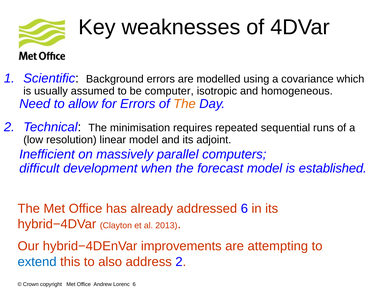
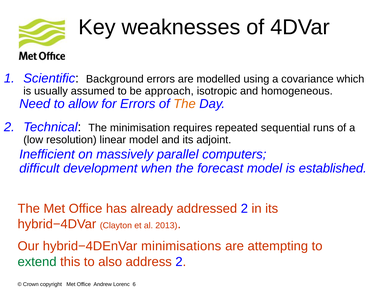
computer: computer -> approach (169, 91)
addressed 6: 6 -> 2 (244, 208)
improvements: improvements -> minimisations (181, 246)
extend colour: blue -> green (37, 262)
